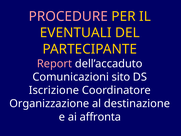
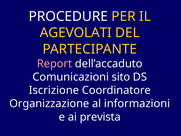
PROCEDURE colour: pink -> white (68, 16)
EVENTUALI: EVENTUALI -> AGEVOLATI (76, 33)
destinazione: destinazione -> informazioni (137, 103)
affronta: affronta -> prevista (100, 117)
